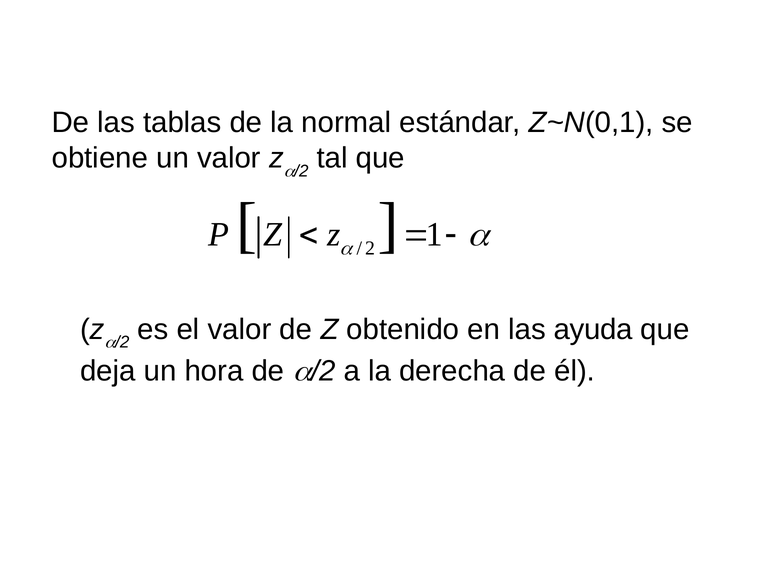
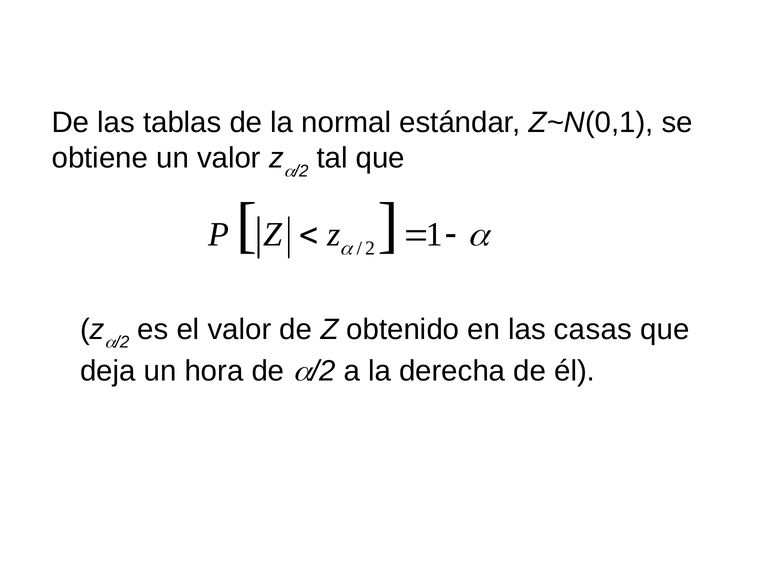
ayuda: ayuda -> casas (593, 329)
